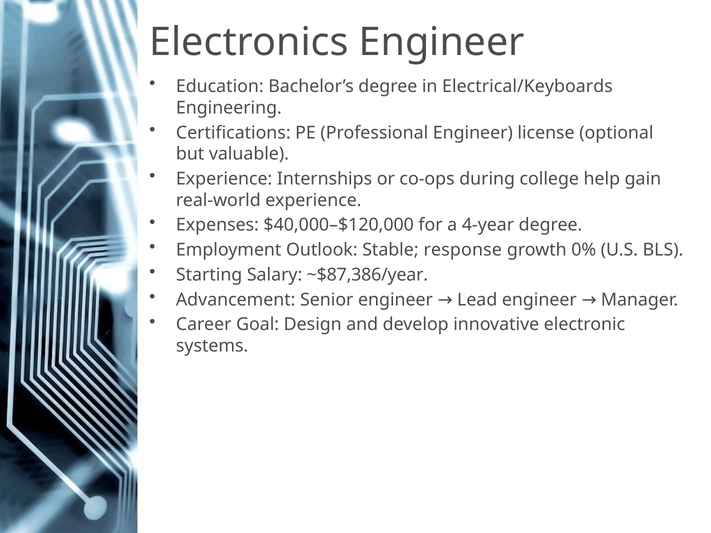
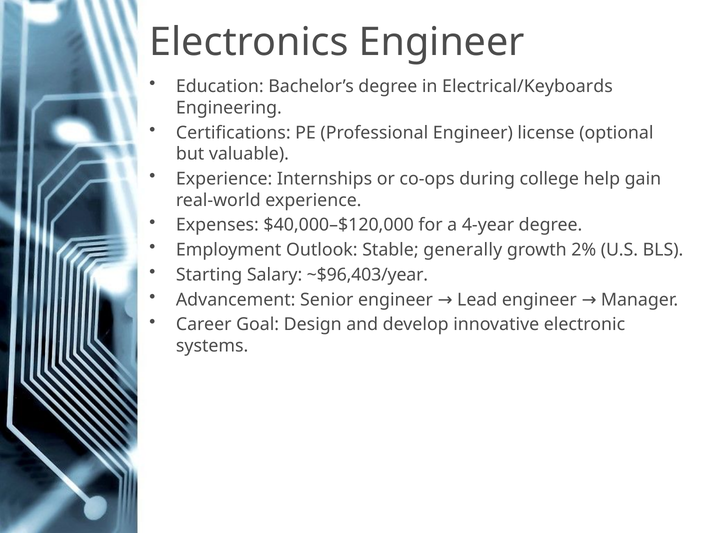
response: response -> generally (463, 250)
0%: 0% -> 2% (584, 250)
~$87,386/year: ~$87,386/year -> ~$96,403/year (367, 275)
